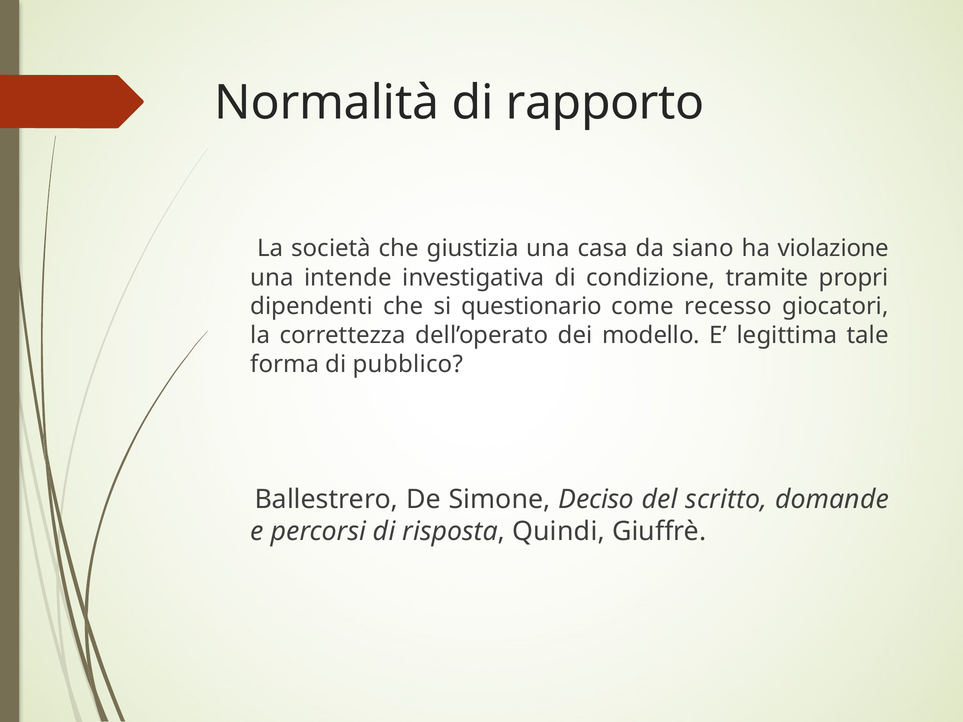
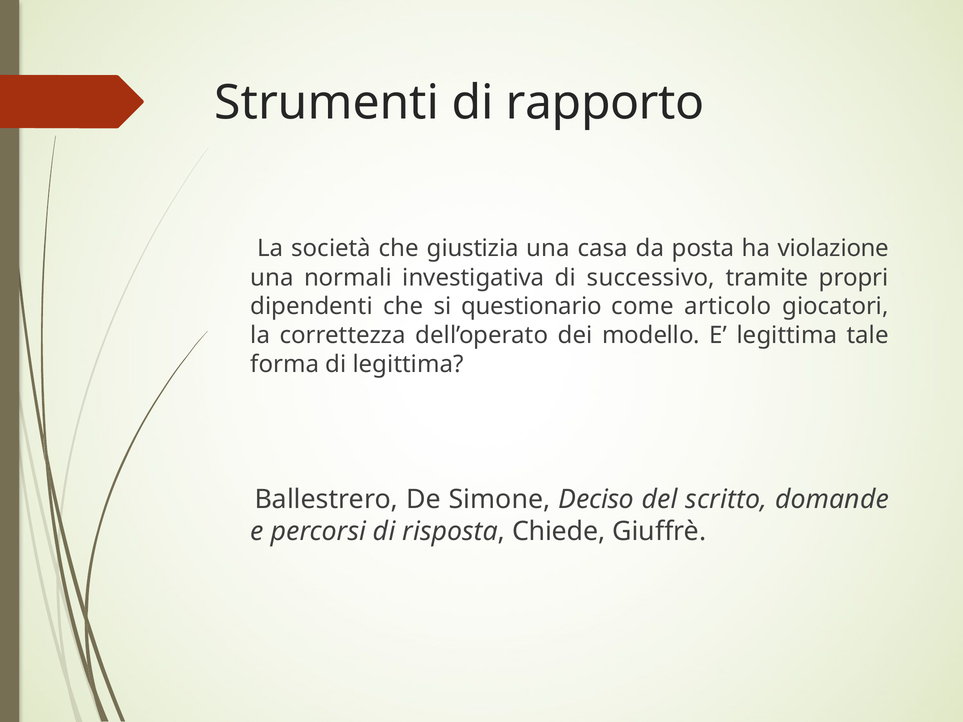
Normalità: Normalità -> Strumenti (327, 103)
siano: siano -> posta (703, 248)
intende: intende -> normali (348, 278)
condizione: condizione -> successivo (651, 278)
recesso: recesso -> articolo (728, 307)
di pubblico: pubblico -> legittima (408, 364)
Quindi: Quindi -> Chiede (559, 532)
